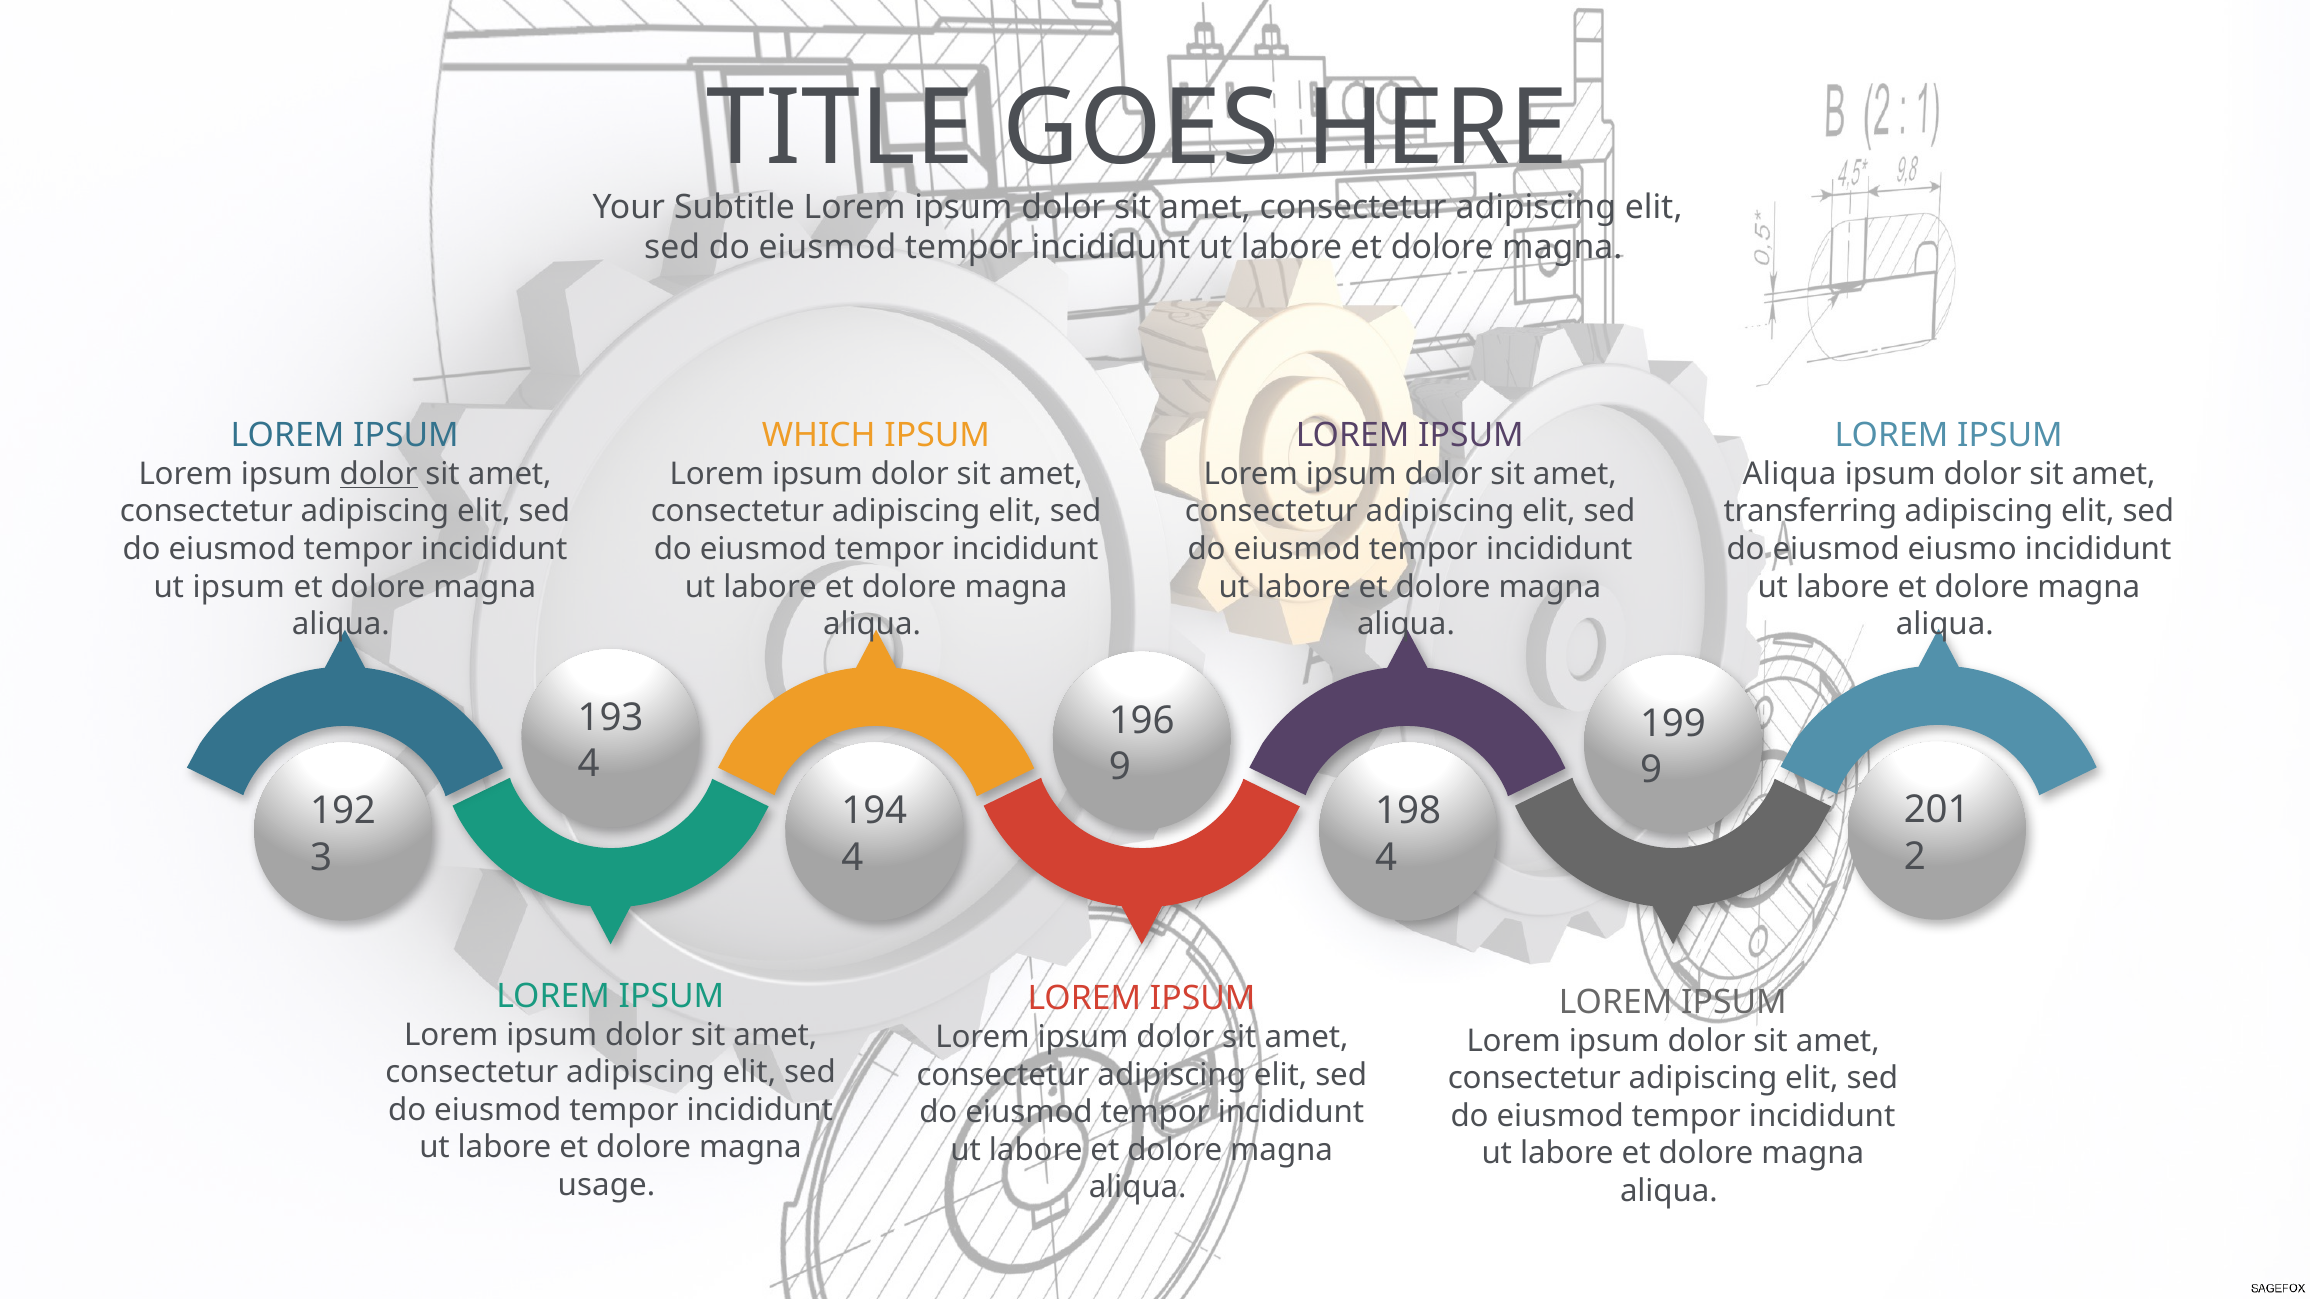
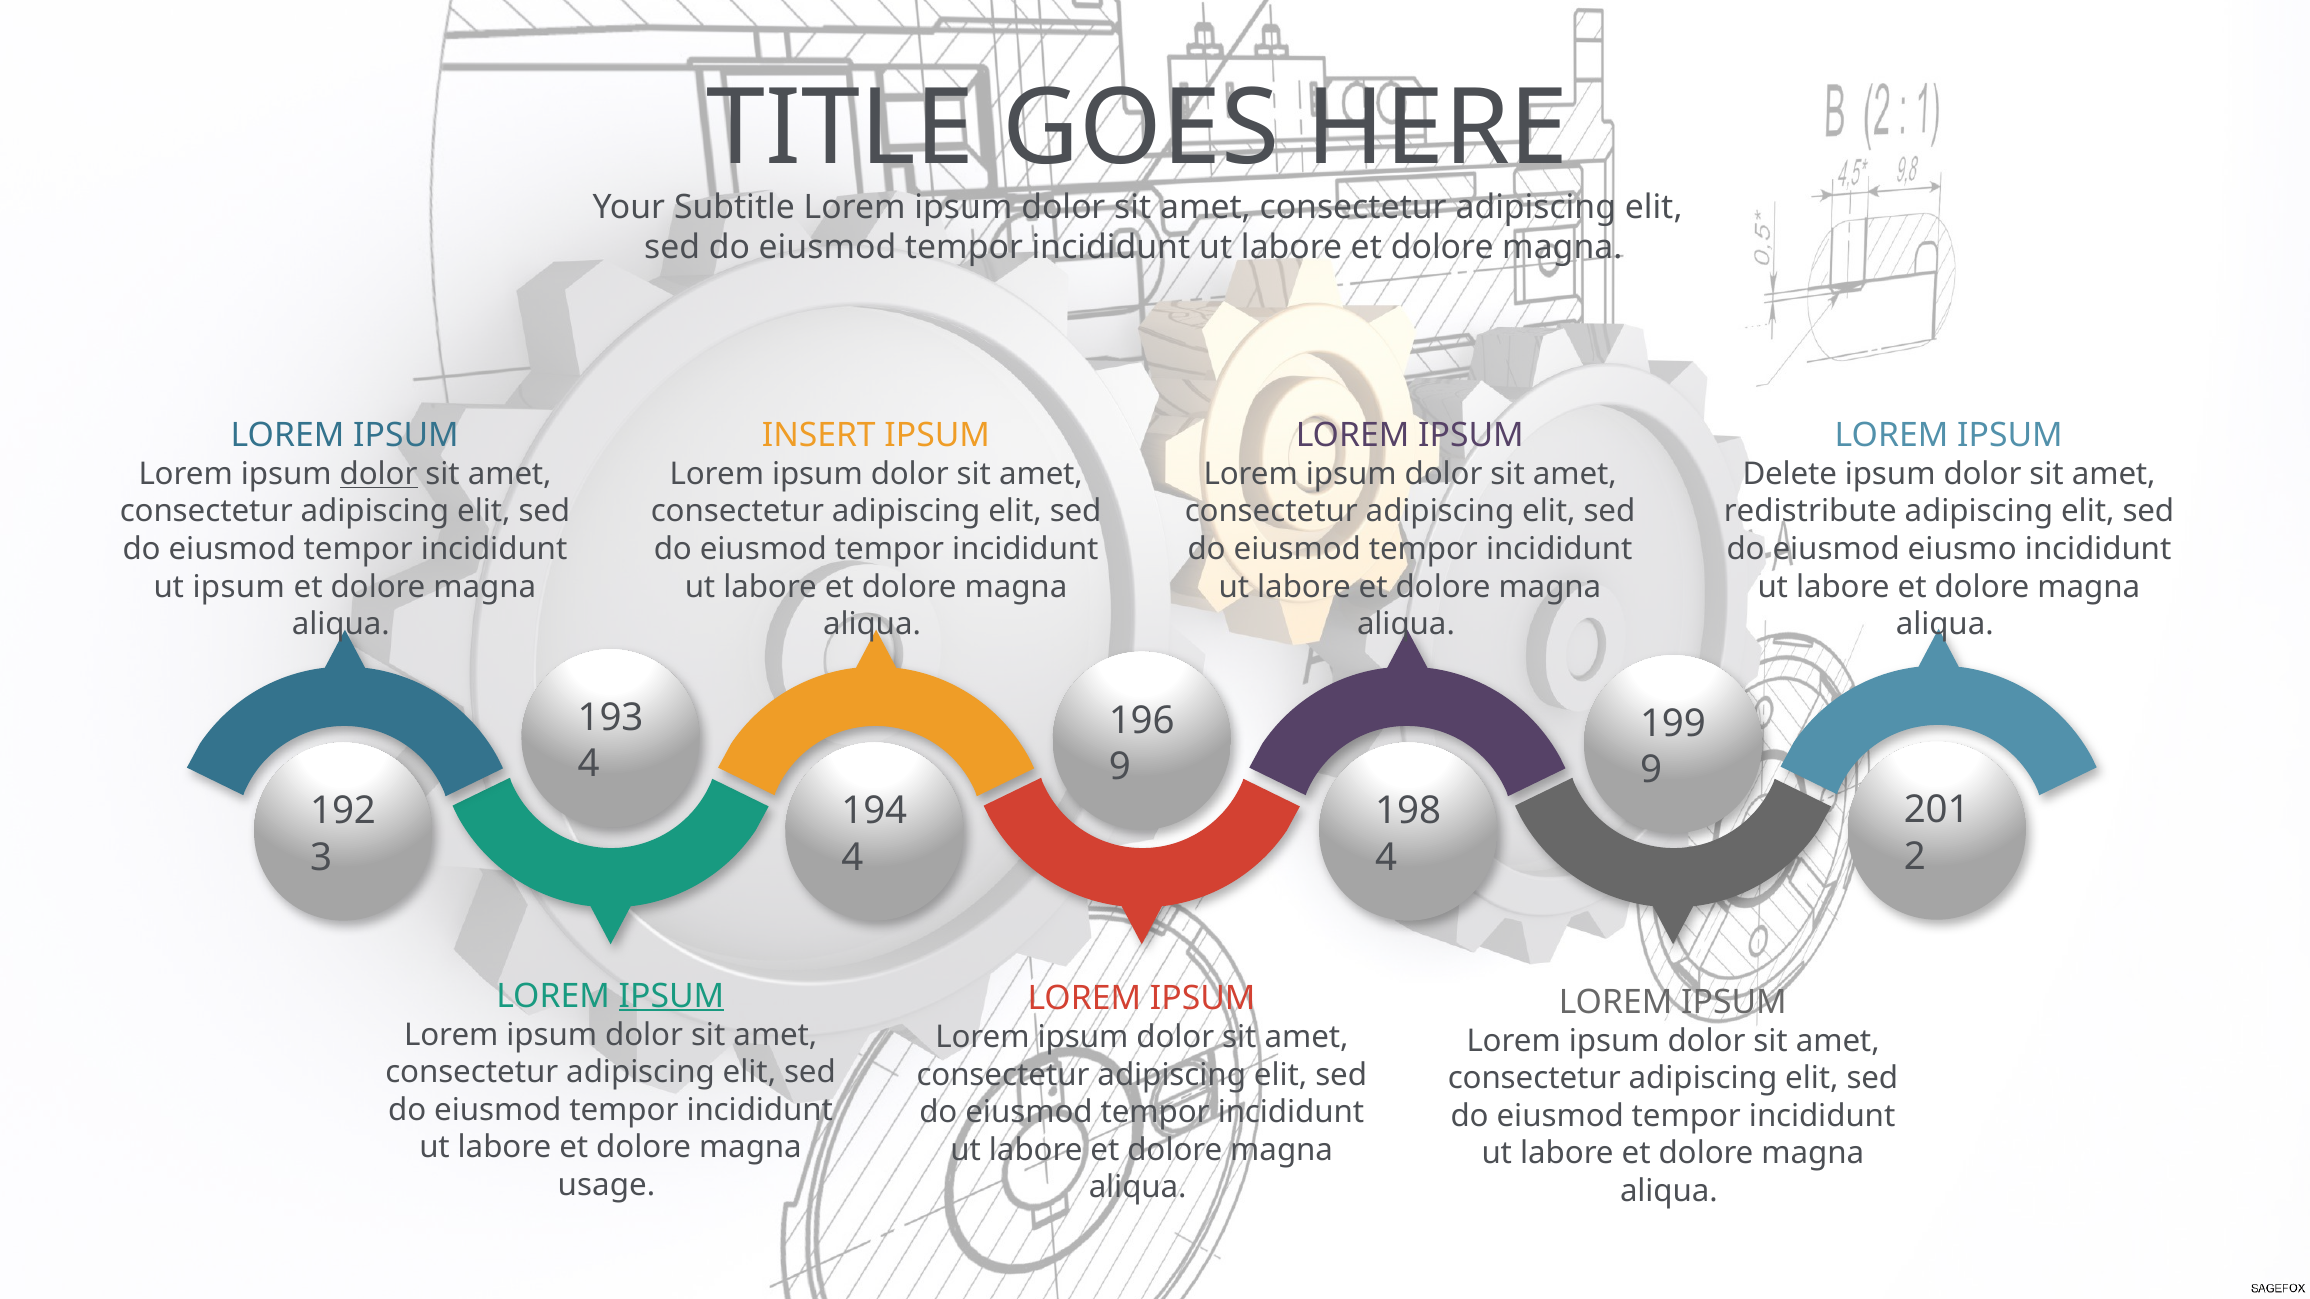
WHICH: WHICH -> INSERT (819, 435)
Aliqua: Aliqua -> Delete (1790, 474)
transferring: transferring -> redistribute (1810, 512)
IPSUM underline: none -> present (671, 996)
